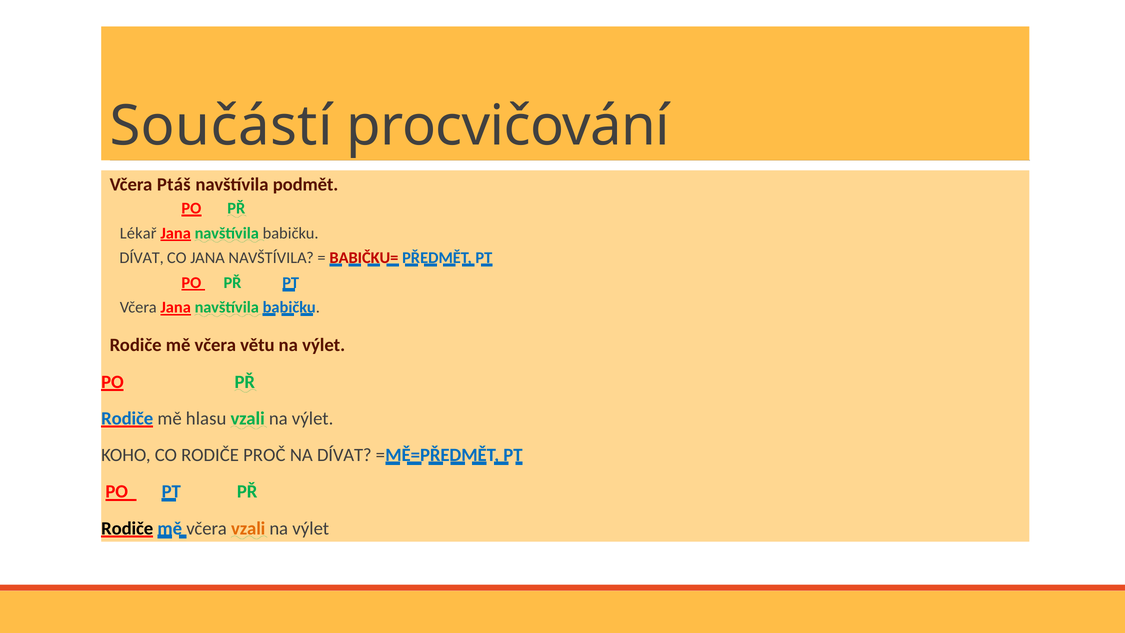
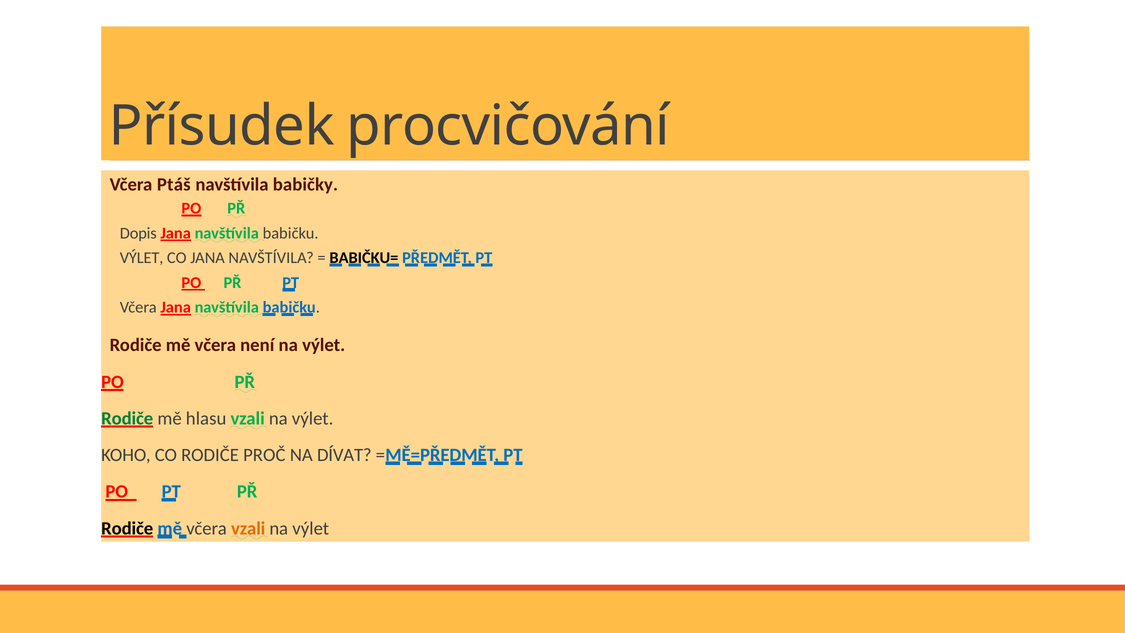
Součástí: Součástí -> Přísudek (222, 126)
podmět: podmět -> babičky (305, 185)
Lékař: Lékař -> Dopis (138, 233)
DÍVAT: DÍVAT -> VÝLET (142, 258)
BABIČKU= colour: red -> black (364, 258)
větu: větu -> není (257, 345)
Rodiče colour: blue -> green (127, 418)
